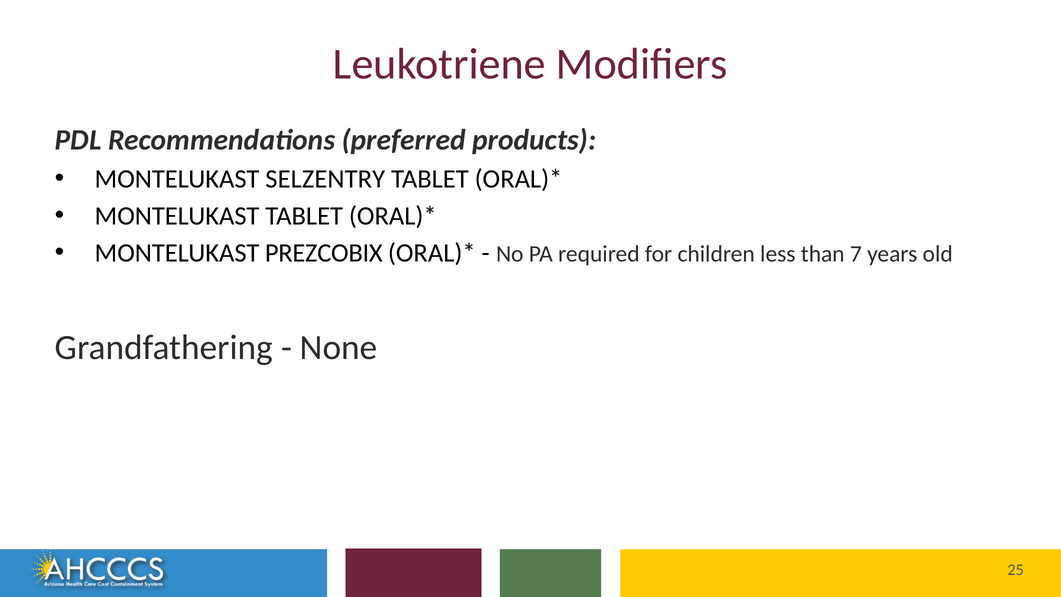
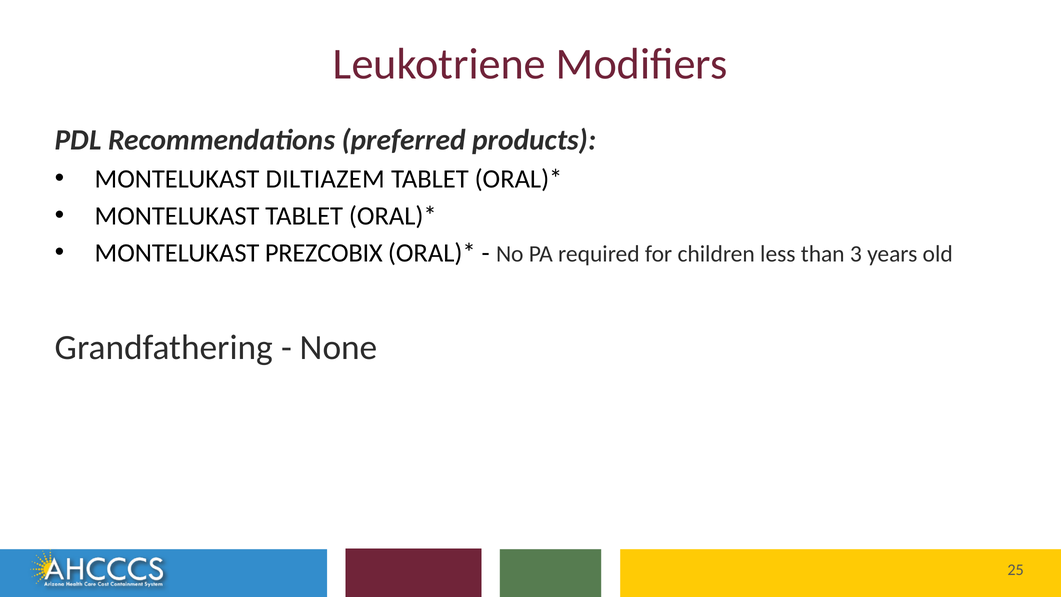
SELZENTRY: SELZENTRY -> DILTIAZEM (325, 179)
7: 7 -> 3 (856, 254)
